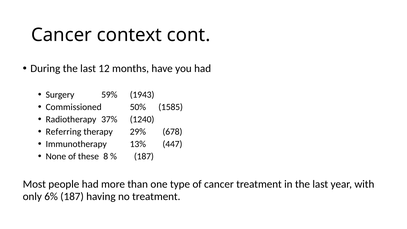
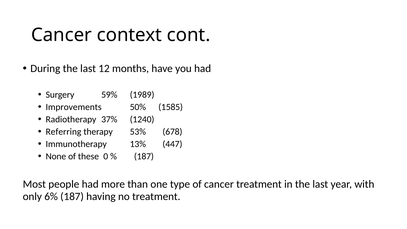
1943: 1943 -> 1989 (142, 95)
Commissioned: Commissioned -> Improvements (74, 107)
29%: 29% -> 53% (138, 132)
8: 8 -> 0 (106, 156)
